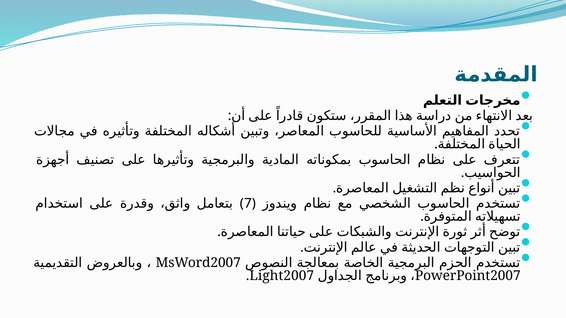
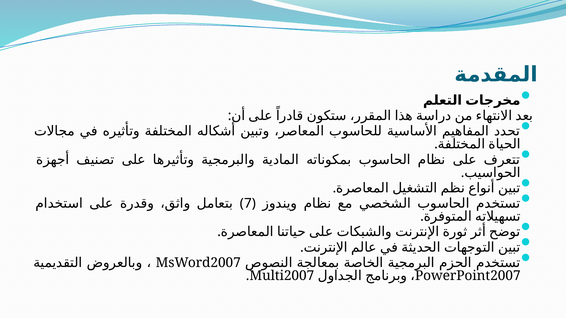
Light2007: Light2007 -> Multi2007 (282, 276)
